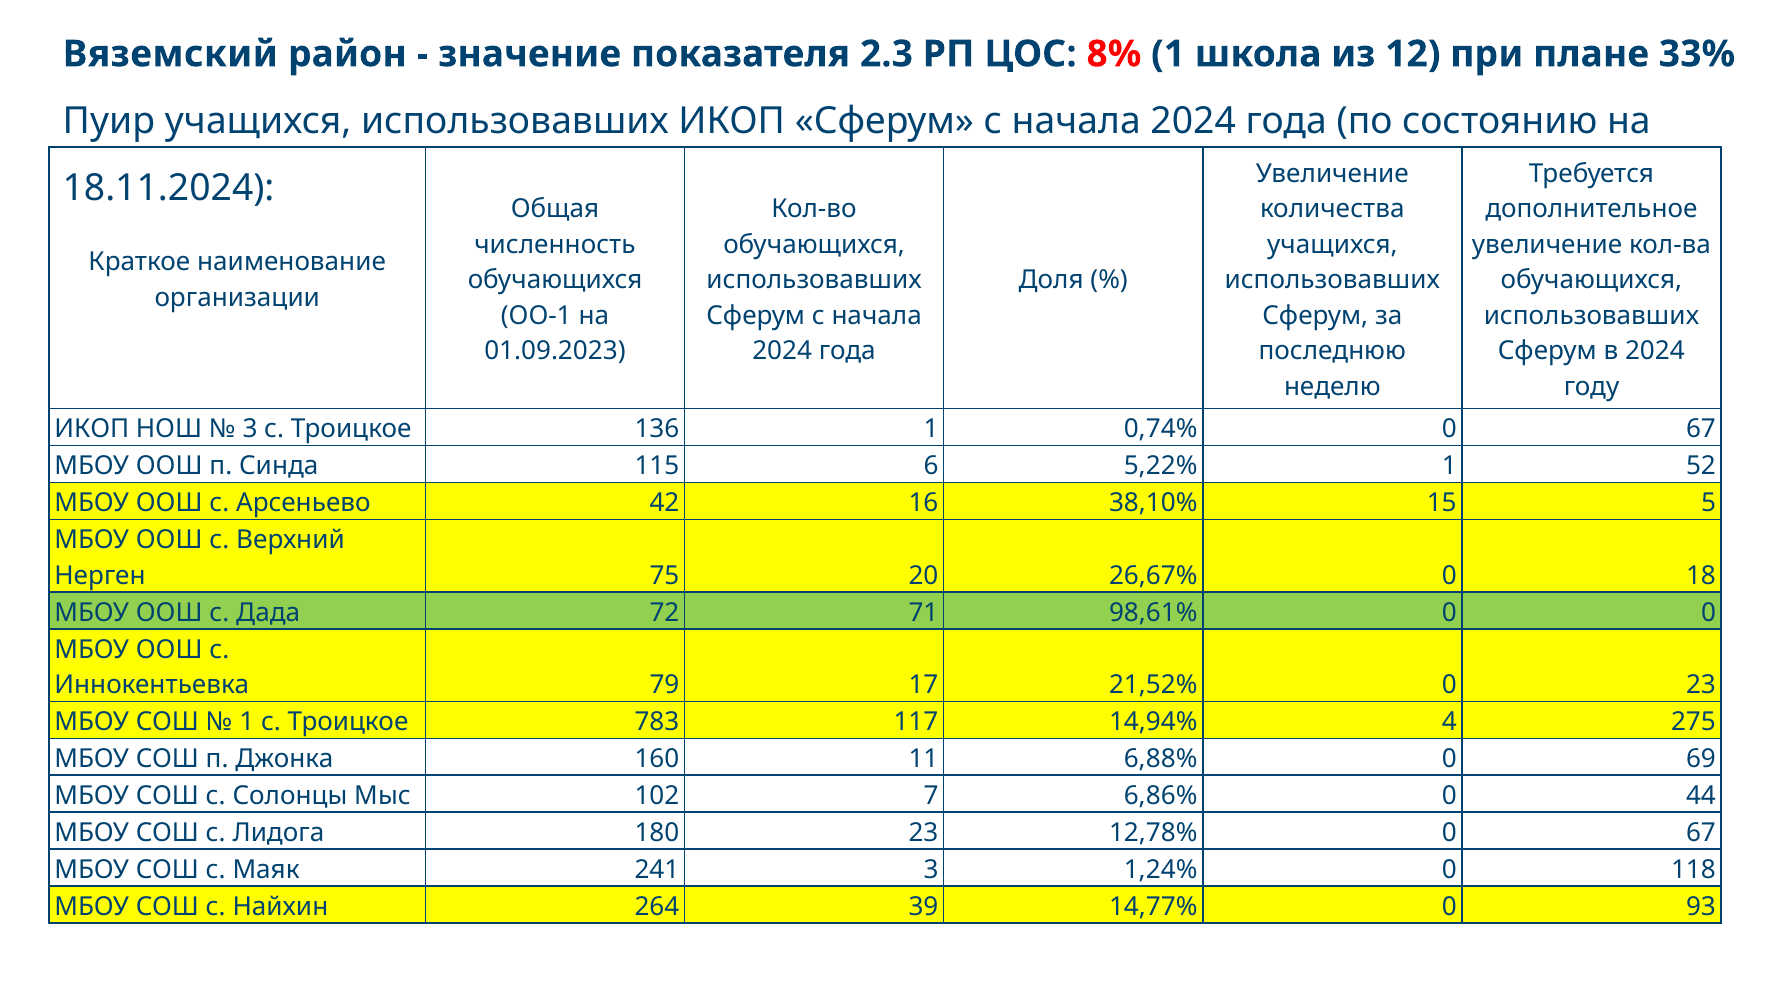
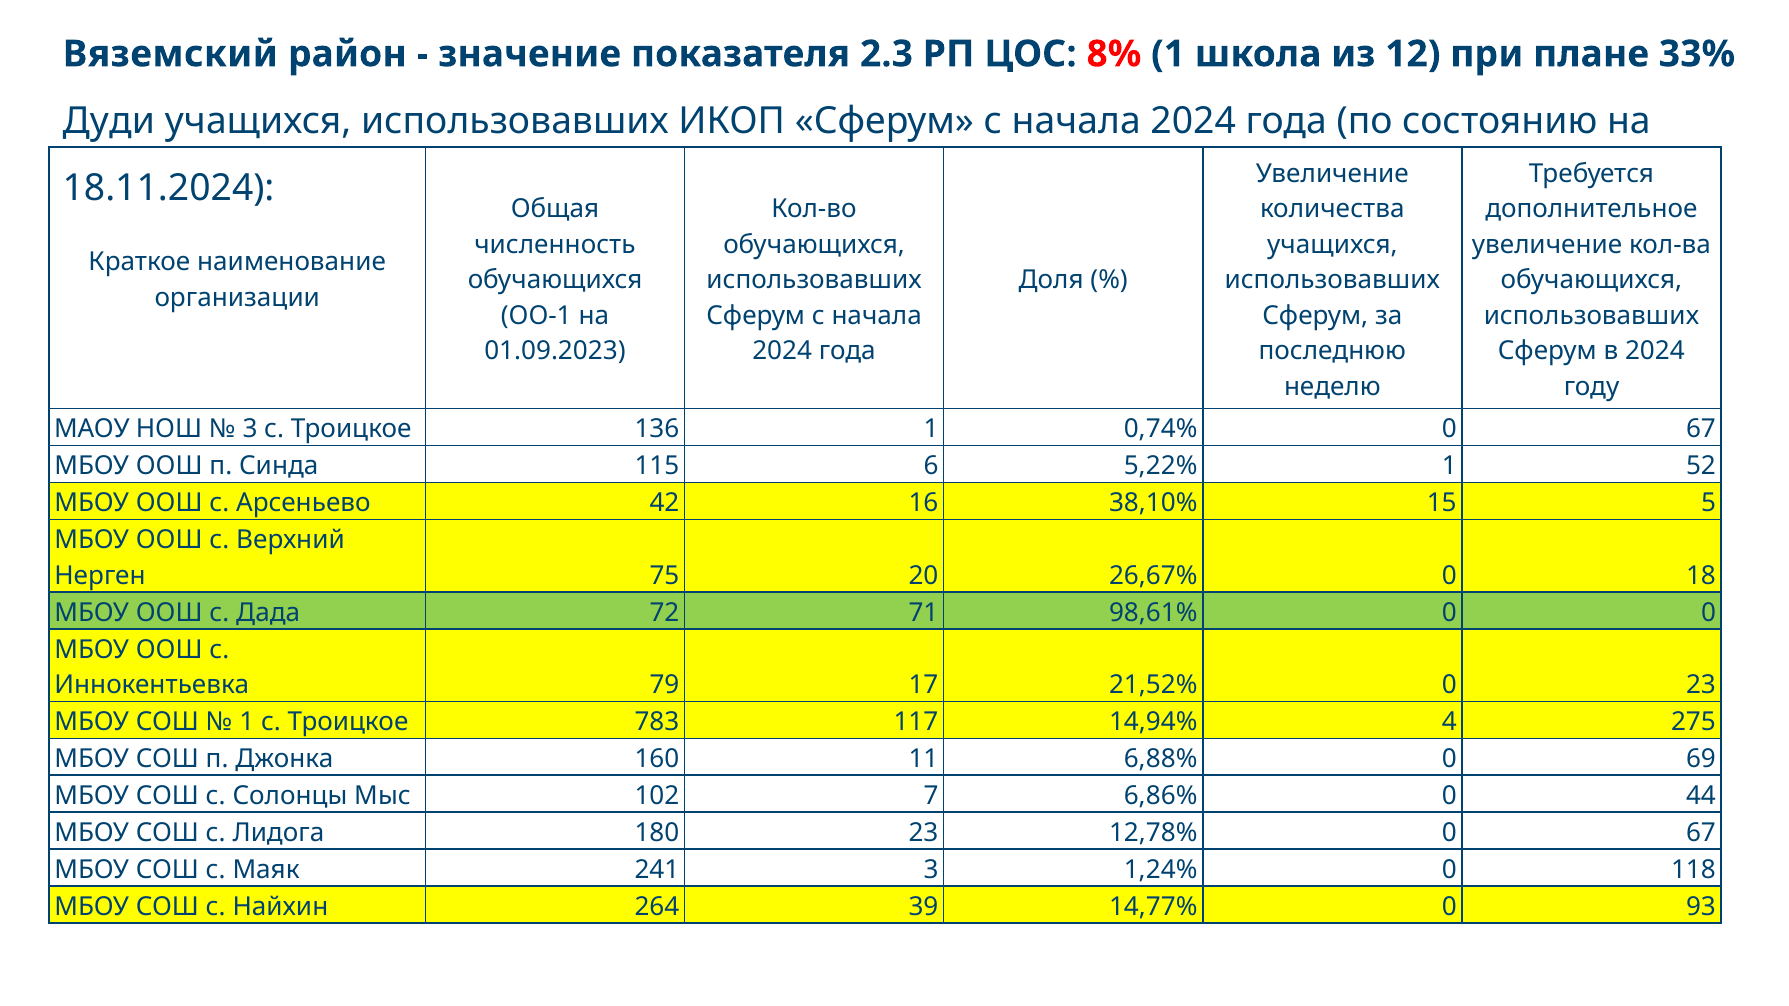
Пуир: Пуир -> Дуди (109, 121)
ИКОП: ИКОП -> МАОУ (92, 429)
